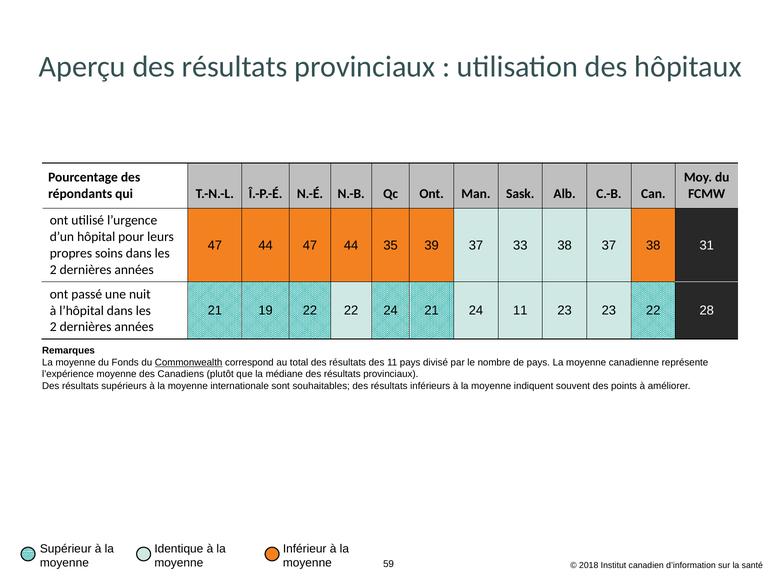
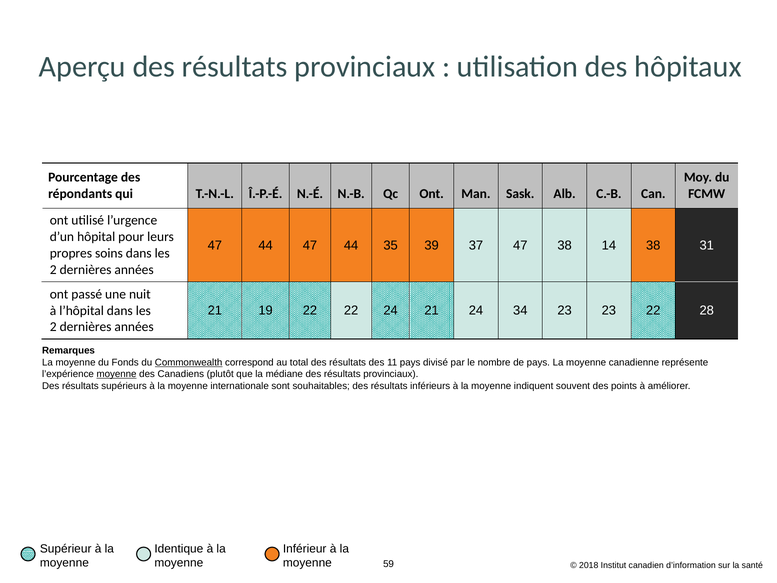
37 33: 33 -> 47 (520, 245)
38 37: 37 -> 14 (609, 245)
24 11: 11 -> 34 (520, 311)
moyenne underline: none -> present (117, 374)
